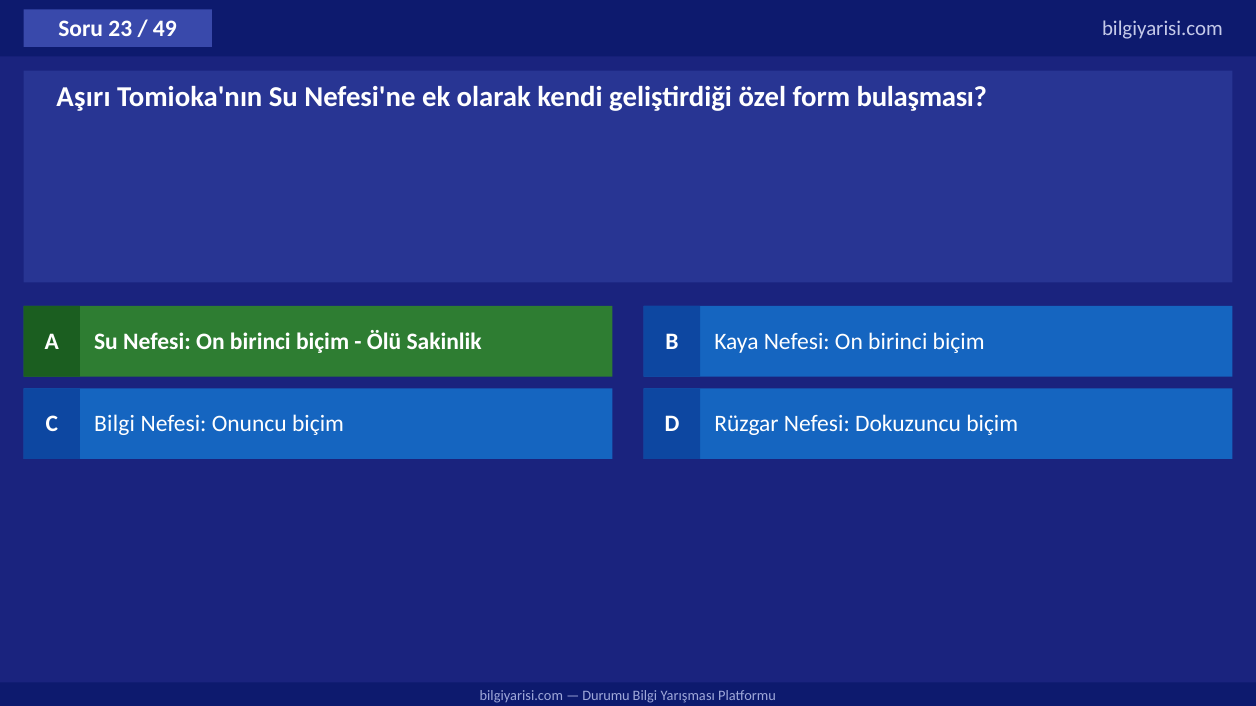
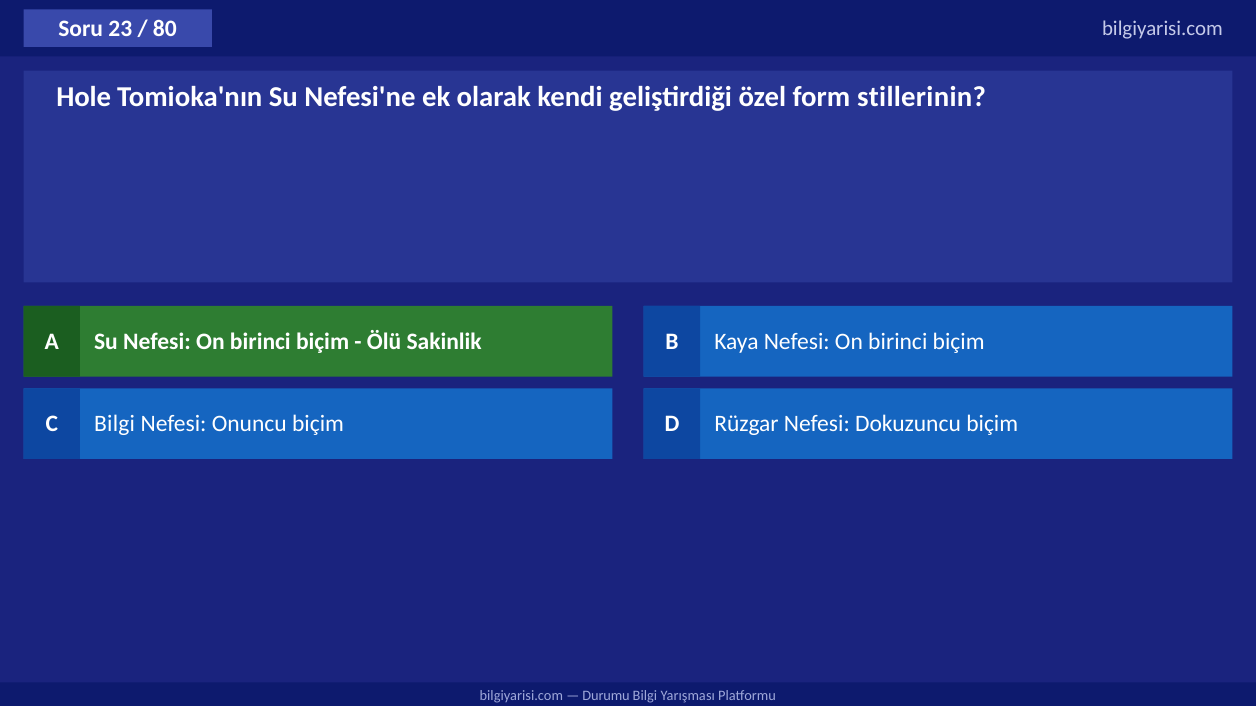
49: 49 -> 80 (165, 29)
Aşırı: Aşırı -> Hole (84, 97)
bulaşması: bulaşması -> stillerinin (922, 97)
